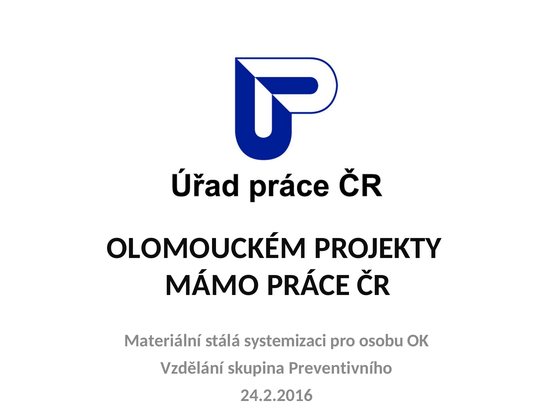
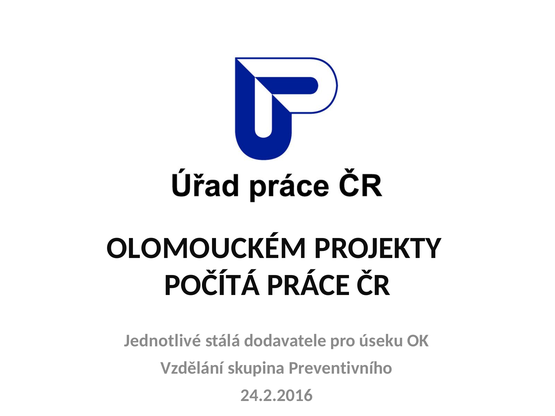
MÁMO: MÁMO -> POČÍTÁ (212, 285)
Materiální: Materiální -> Jednotlivé (163, 341)
systemizaci: systemizaci -> dodavatele (285, 341)
osobu: osobu -> úseku (381, 341)
